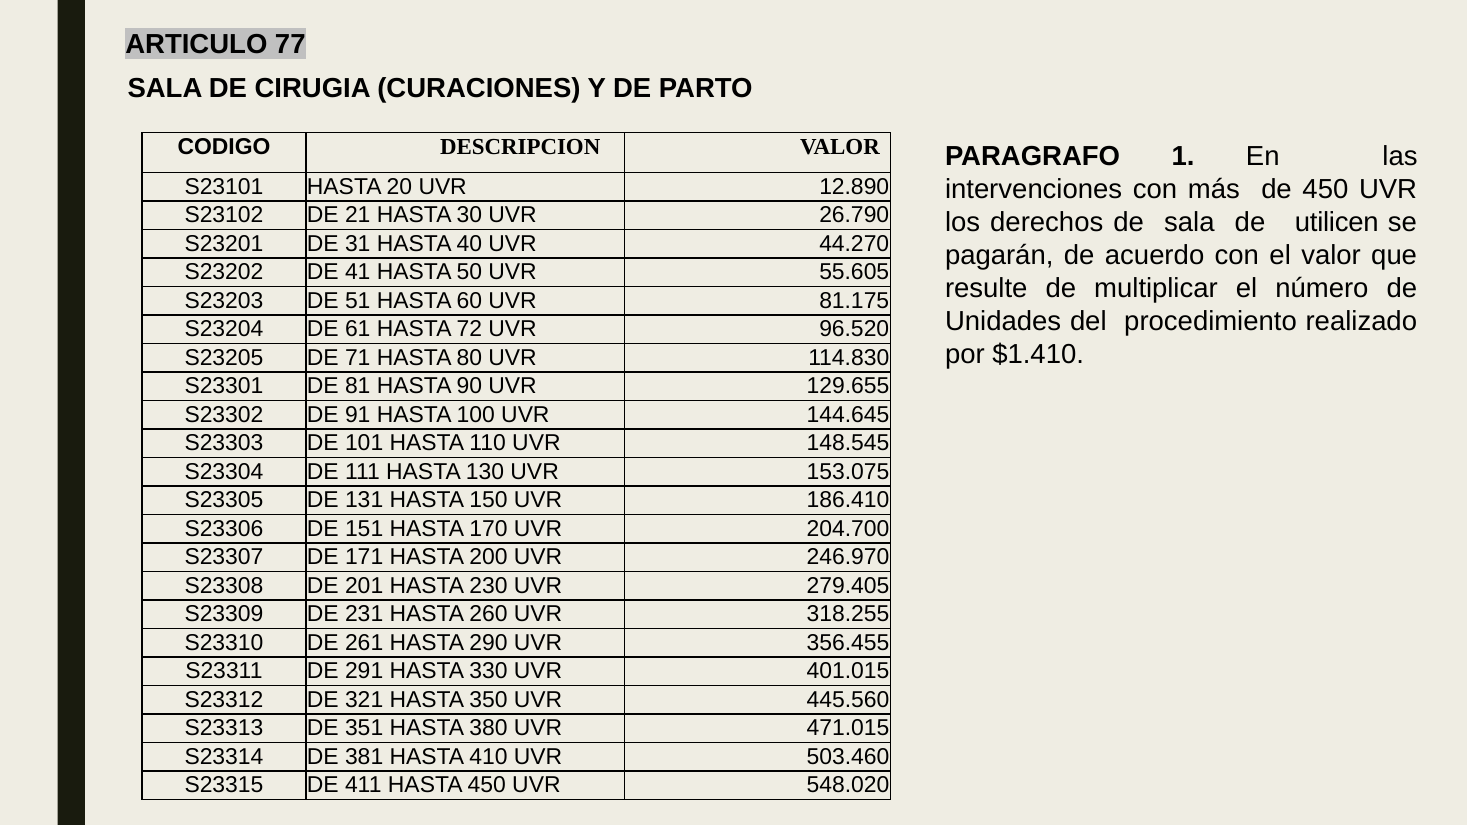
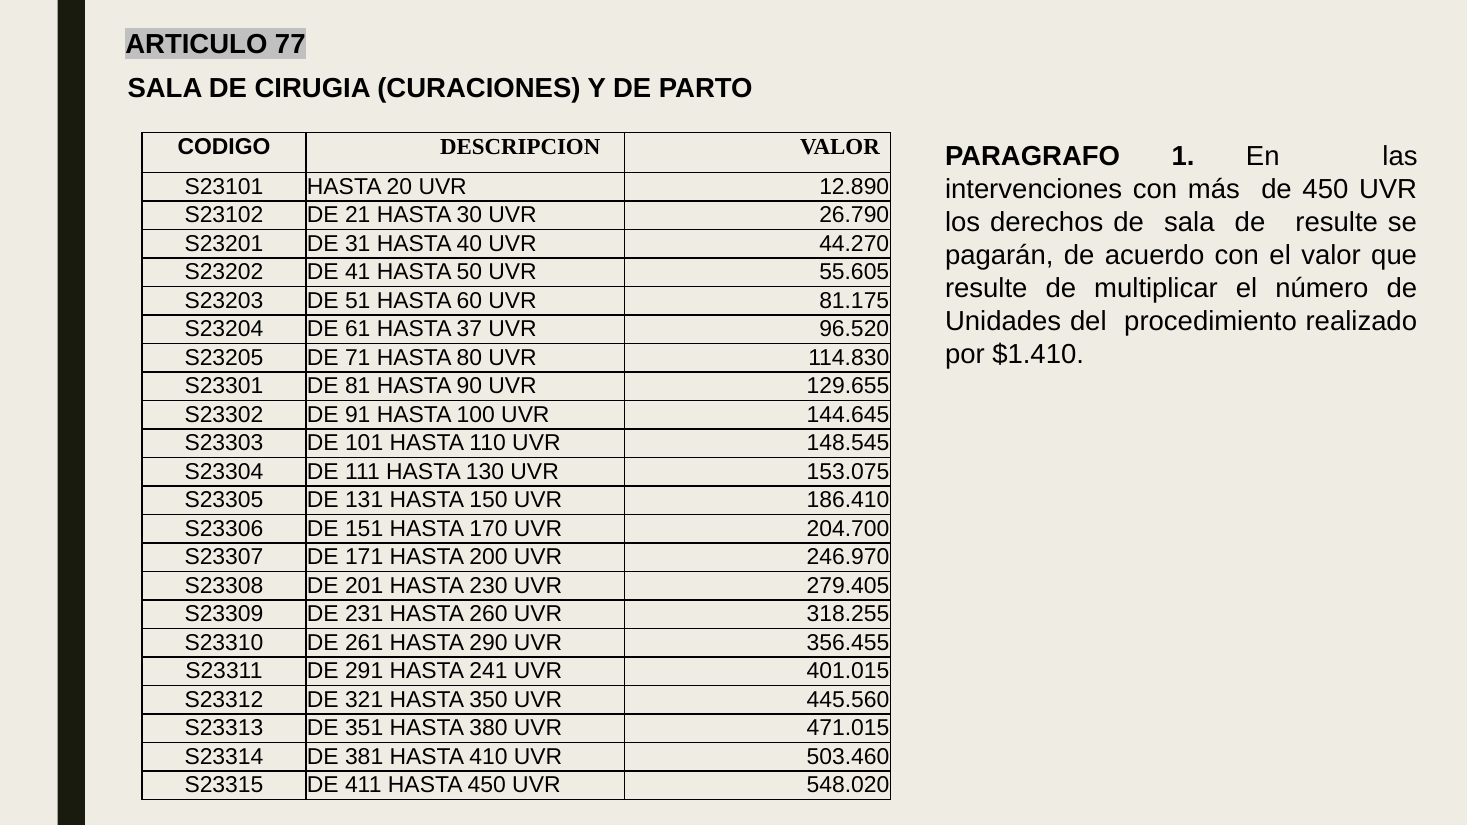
de utilicen: utilicen -> resulte (1337, 223)
72: 72 -> 37 (469, 329)
330: 330 -> 241 (488, 671)
